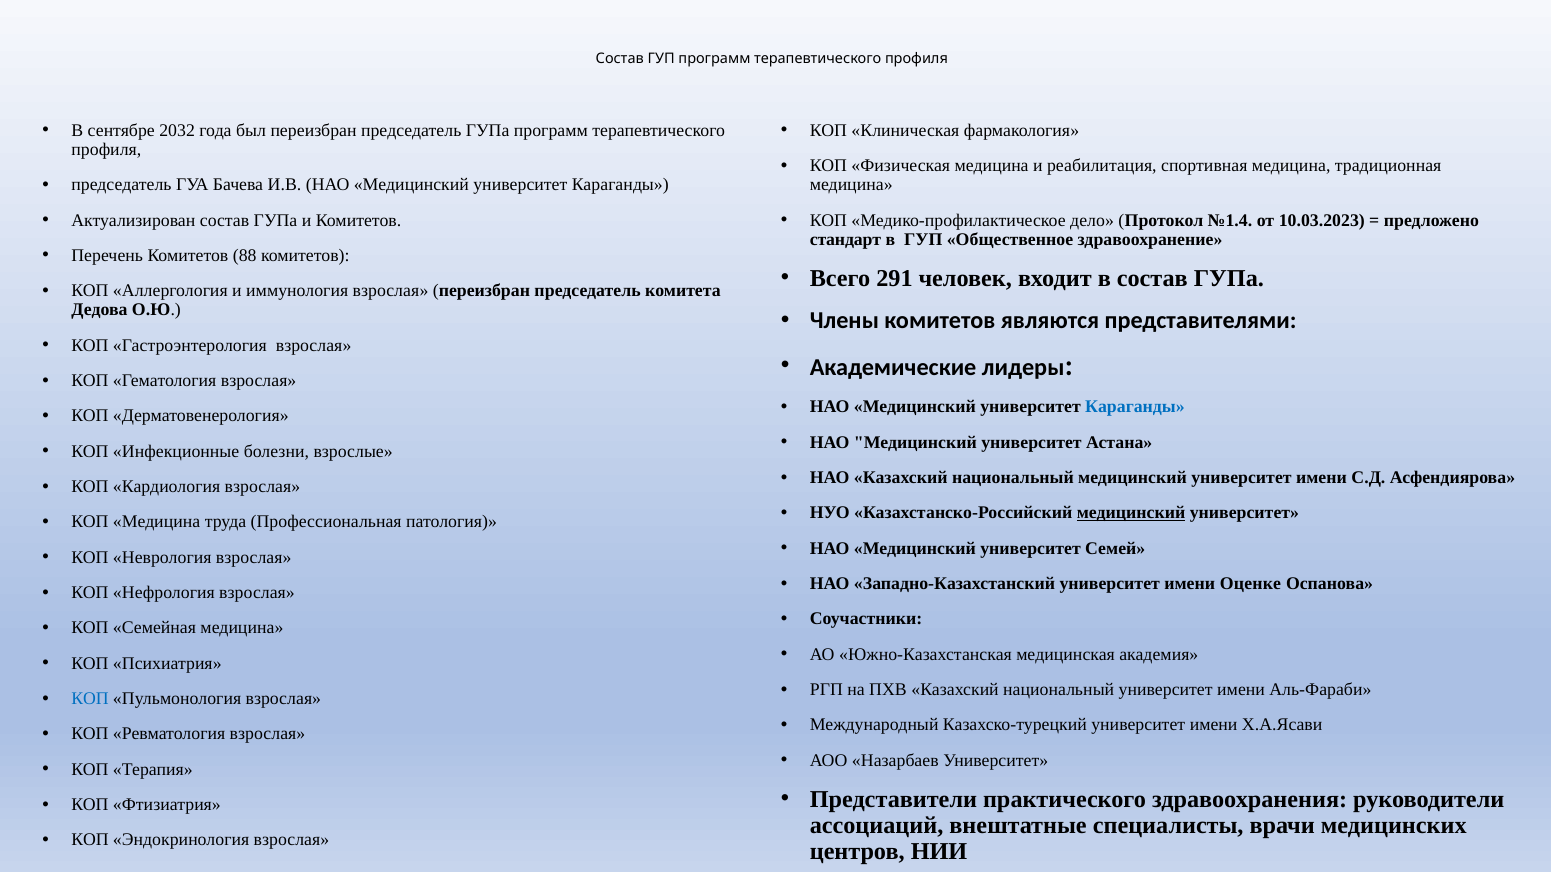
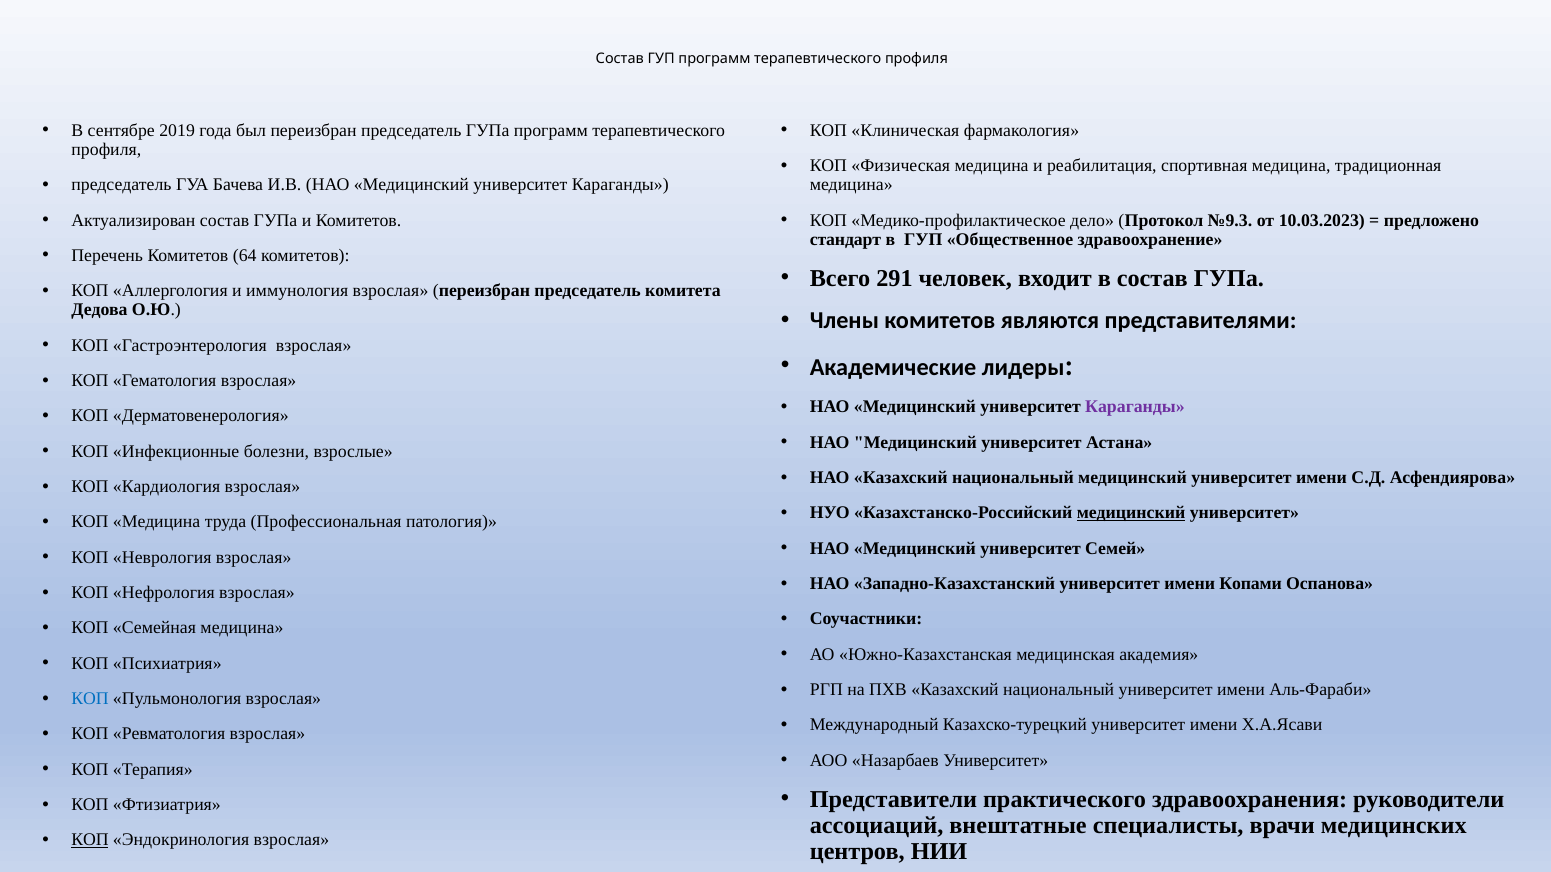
2032: 2032 -> 2019 (177, 130)
№1.4: №1.4 -> №9.3 (1230, 220)
88: 88 -> 64 (245, 256)
Караганды colour: blue -> purple (1135, 407)
Оценке: Оценке -> Копами (1251, 584)
КОП underline: none -> present (90, 841)
